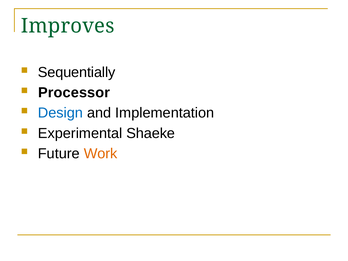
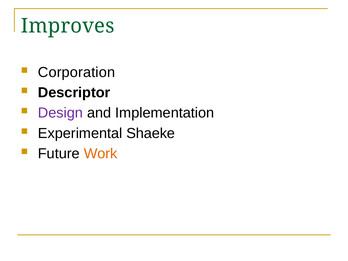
Sequentially: Sequentially -> Corporation (77, 72)
Processor: Processor -> Descriptor (74, 93)
Design colour: blue -> purple (60, 113)
